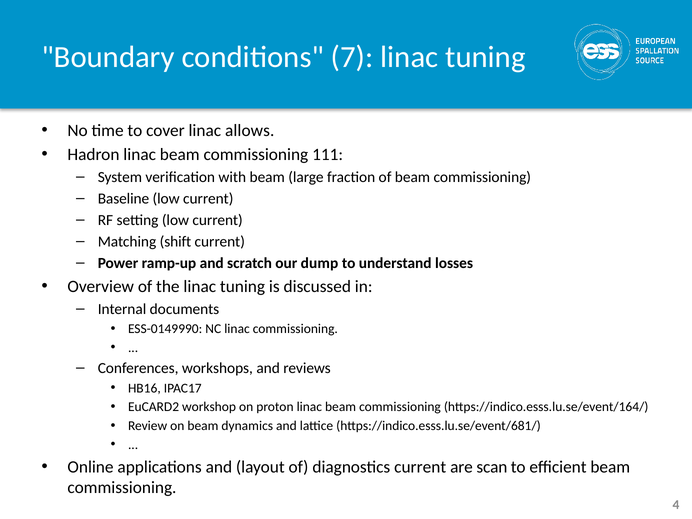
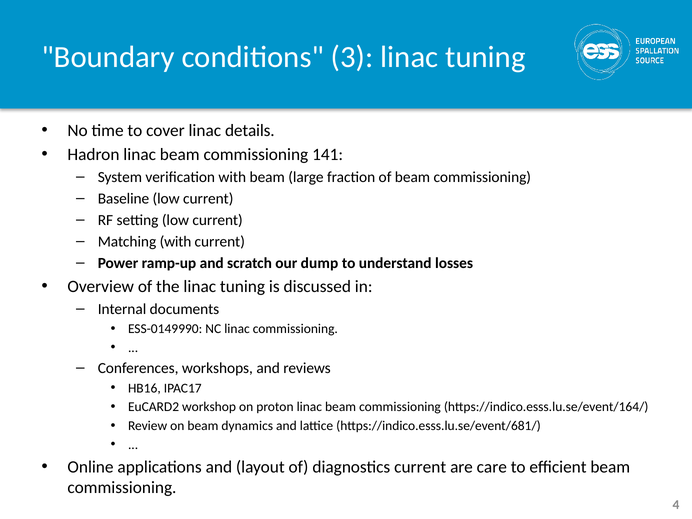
7: 7 -> 3 (352, 57)
allows: allows -> details (250, 130)
111: 111 -> 141 (328, 155)
Matching shift: shift -> with (176, 242)
scan: scan -> care (492, 467)
